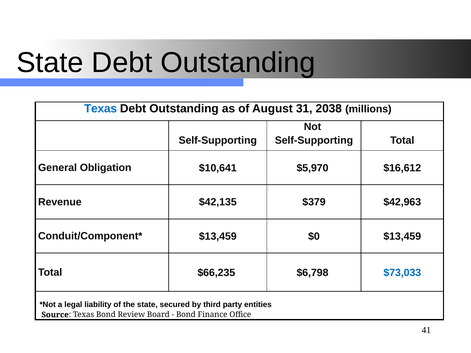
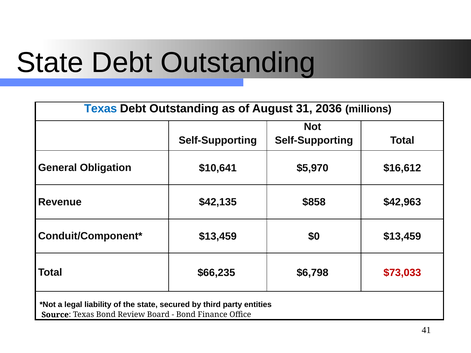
2038: 2038 -> 2036 (329, 109)
$379: $379 -> $858 (314, 202)
$73,033 colour: blue -> red (402, 273)
